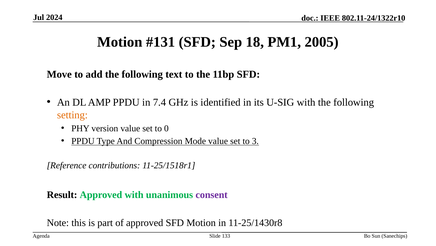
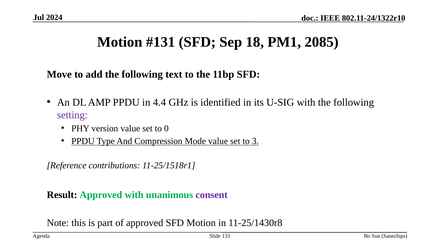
2005: 2005 -> 2085 (322, 42)
7.4: 7.4 -> 4.4 (159, 102)
setting colour: orange -> purple (72, 115)
